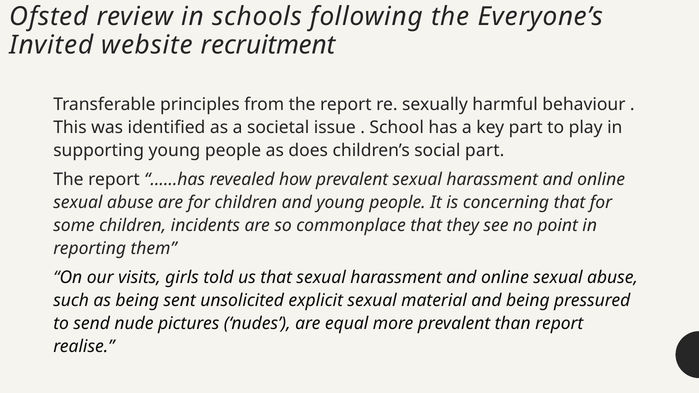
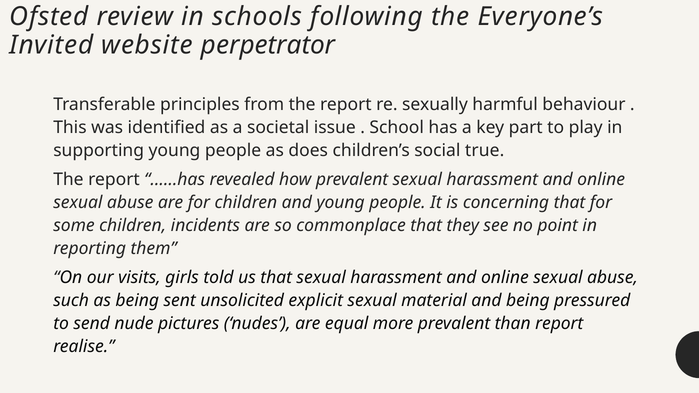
recruitment: recruitment -> perpetrator (268, 45)
social part: part -> true (485, 151)
